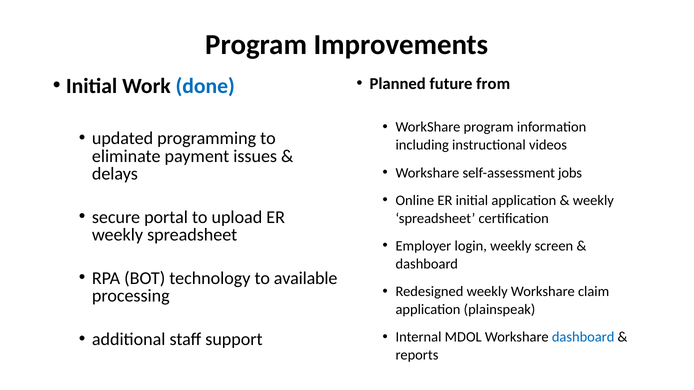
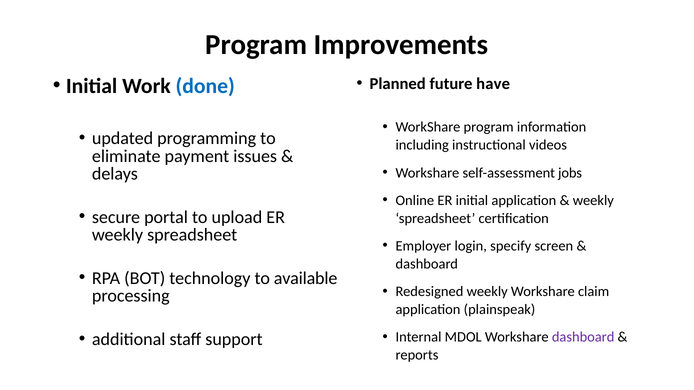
from: from -> have (493, 84)
login weekly: weekly -> specify (511, 246)
dashboard colour: blue -> purple (583, 338)
